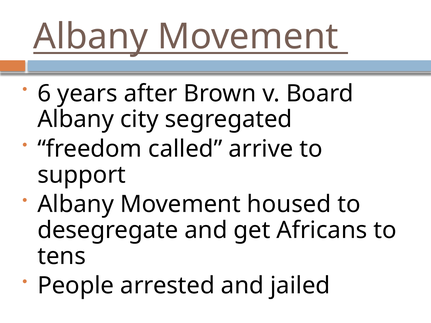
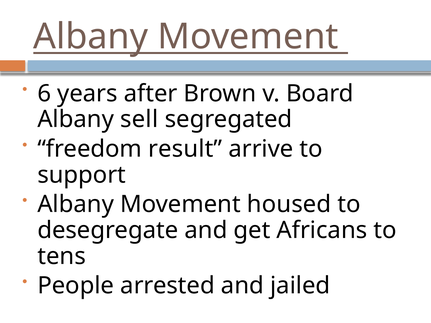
city: city -> sell (139, 119)
called: called -> result (185, 149)
